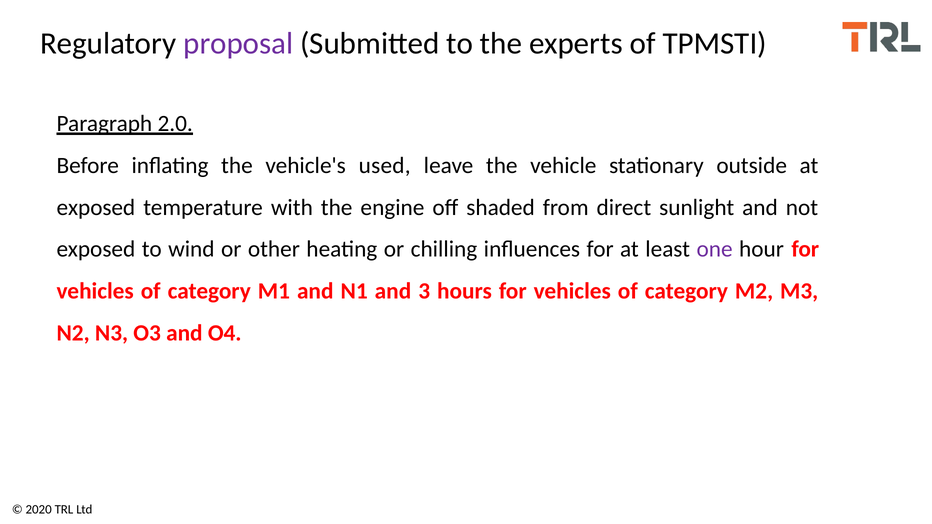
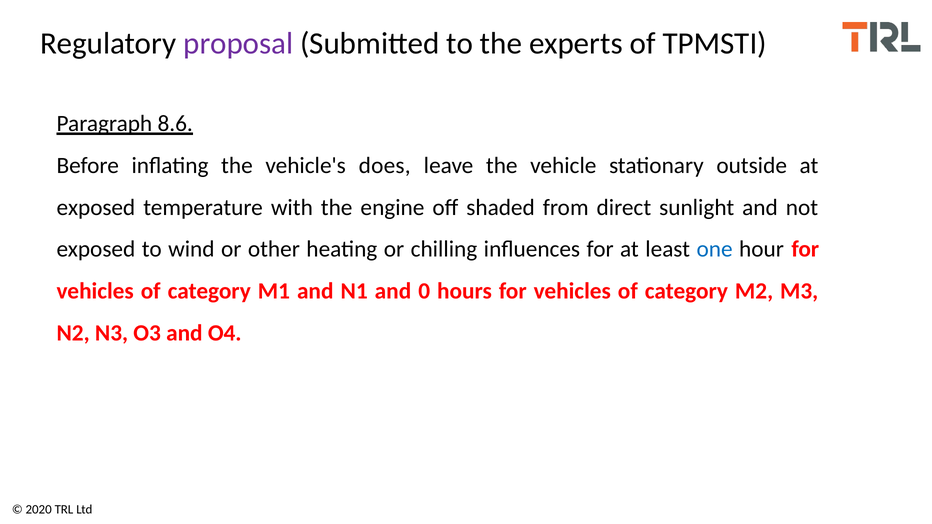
2.0: 2.0 -> 8.6 (175, 124)
used: used -> does (385, 166)
one colour: purple -> blue (715, 249)
3: 3 -> 0 (424, 291)
